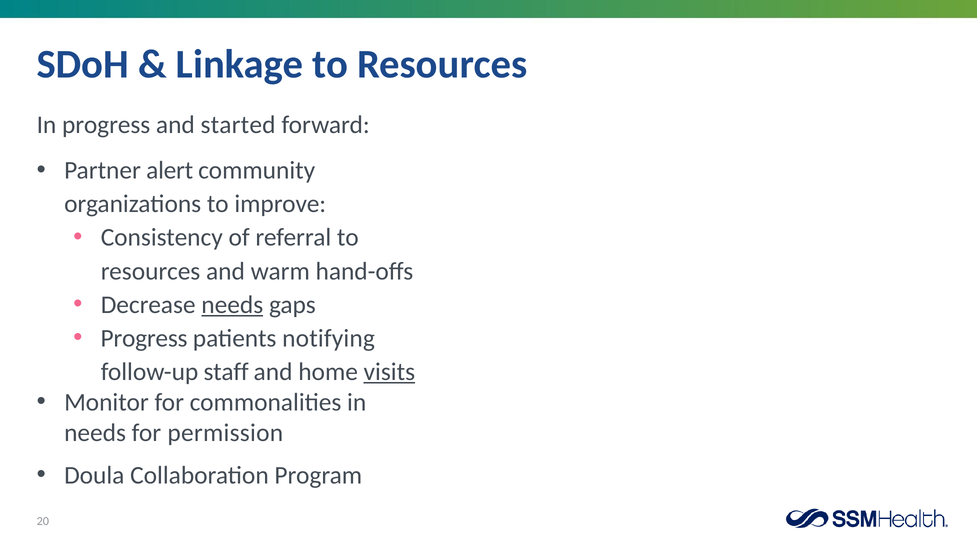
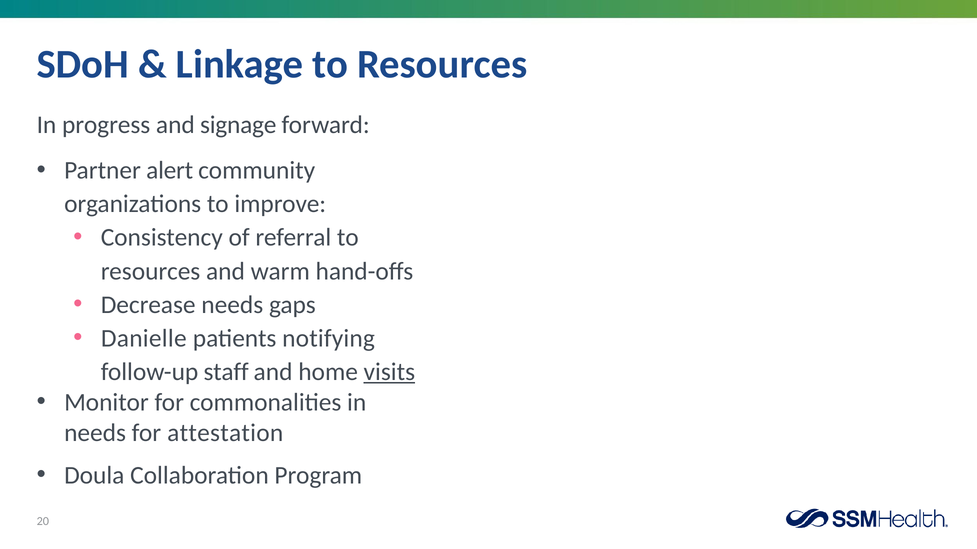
started: started -> signage (238, 125)
needs underline: present -> none (232, 305)
Progress: Progress -> Danielle (144, 339)
permission: permission -> attestation (225, 433)
